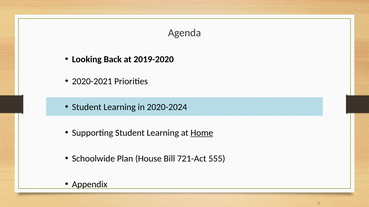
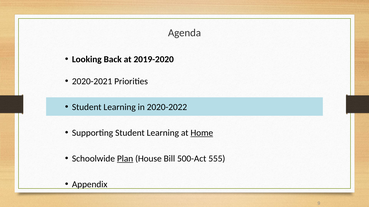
2020-2024: 2020-2024 -> 2020-2022 (167, 107)
Plan underline: none -> present (125, 159)
721-Act: 721-Act -> 500-Act (192, 159)
